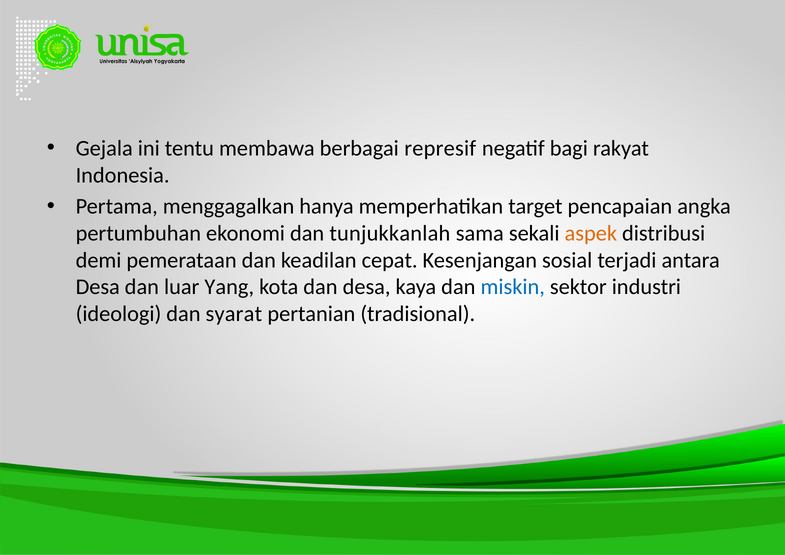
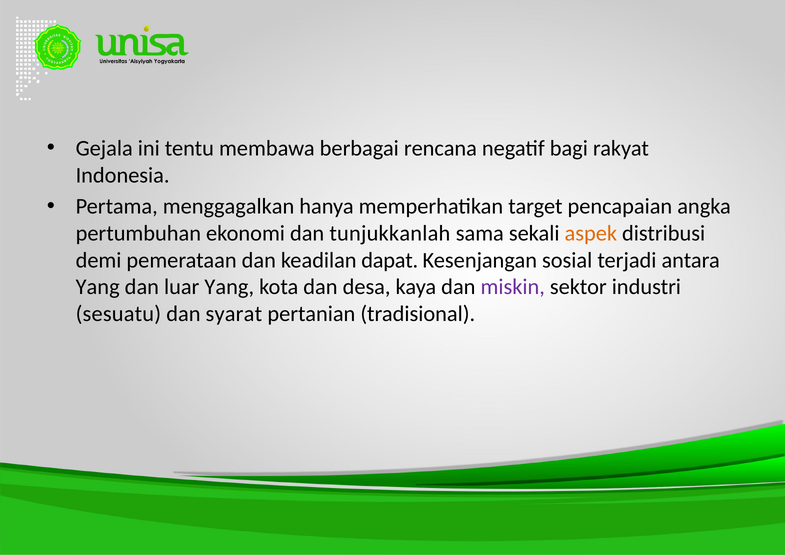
represif: represif -> rencana (440, 148)
cepat: cepat -> dapat (390, 260)
Desa: Desa -> Yang (98, 287)
miskin colour: blue -> purple (513, 287)
ideologi: ideologi -> sesuatu (118, 314)
